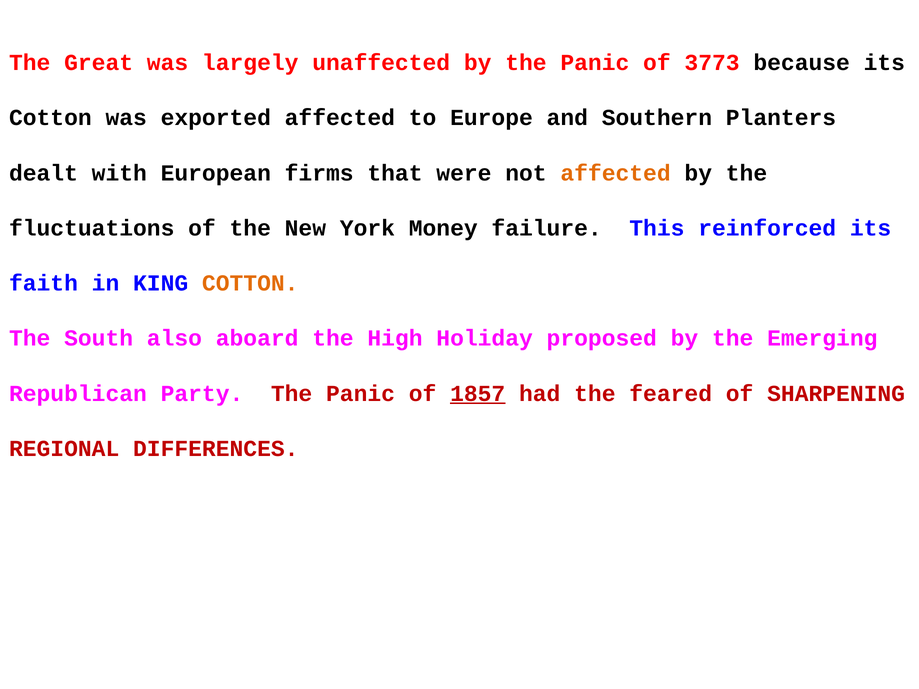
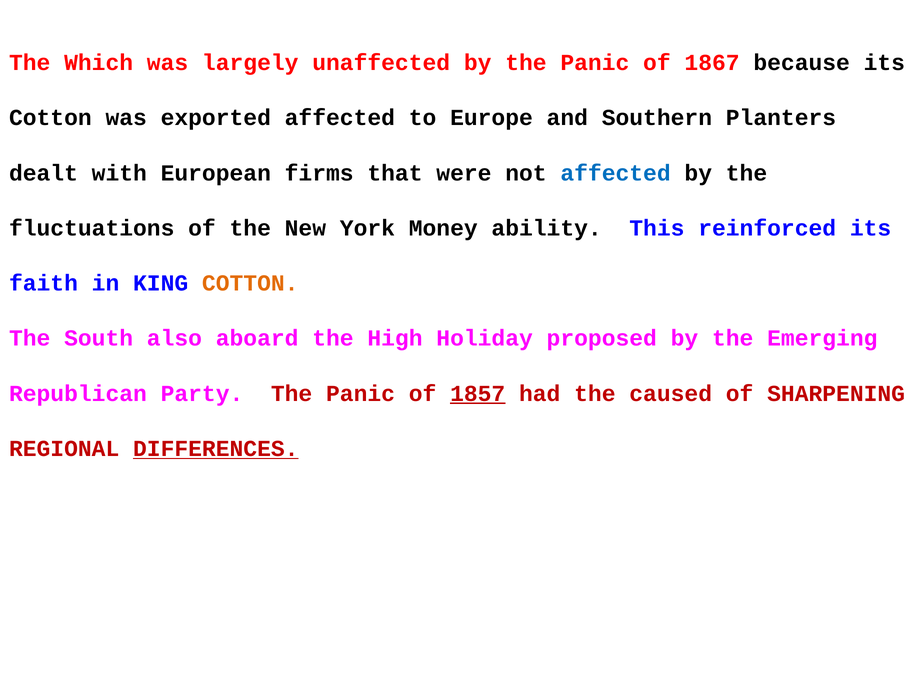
Great: Great -> Which (99, 63)
3773: 3773 -> 1867 (712, 63)
affected colour: orange -> blue (616, 173)
failure: failure -> ability (547, 228)
feared: feared -> caused (671, 394)
DIFFERENCES underline: none -> present (216, 449)
